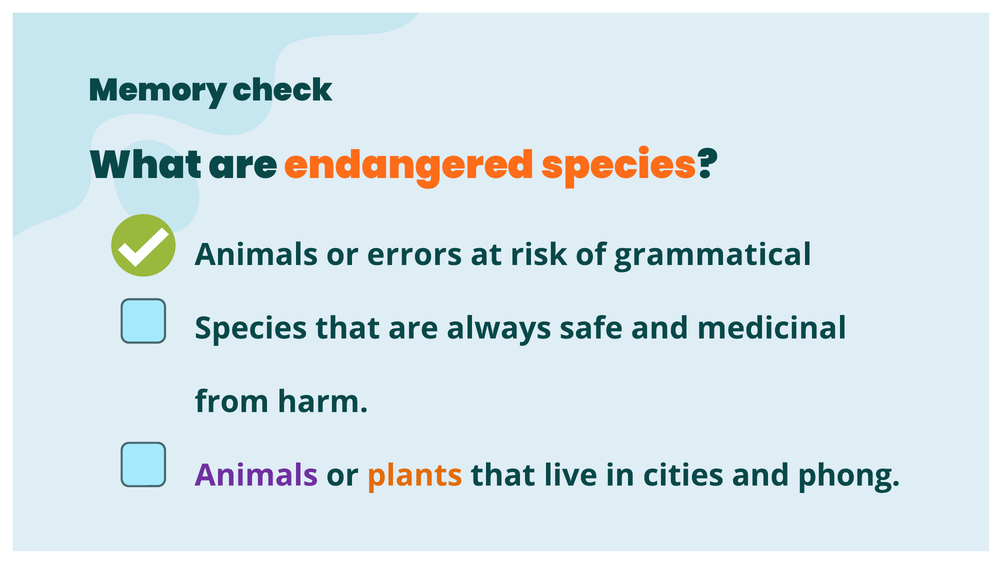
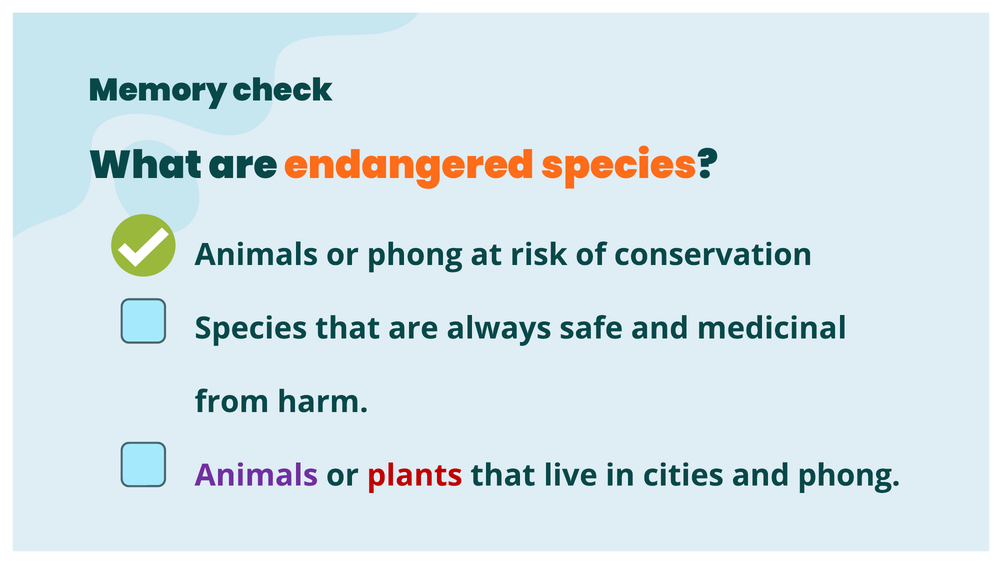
or errors: errors -> phong (415, 255)
grammatical: grammatical -> conservation (713, 255)
plants colour: orange -> red (415, 475)
